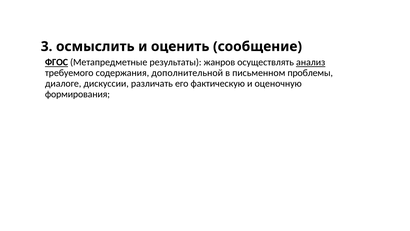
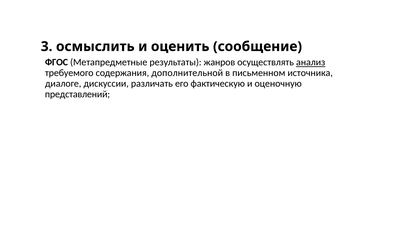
ФГОС underline: present -> none (57, 62)
проблемы: проблемы -> источника (310, 73)
формирования: формирования -> представлений (77, 94)
